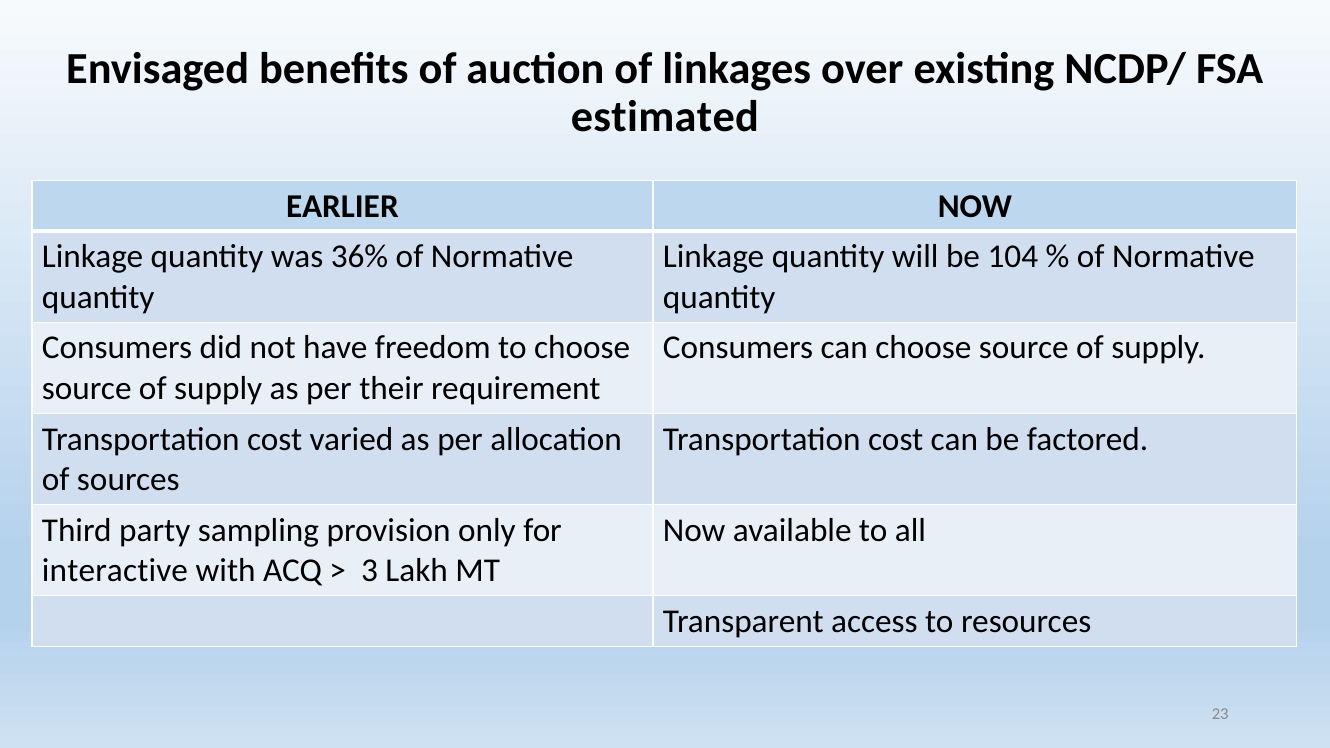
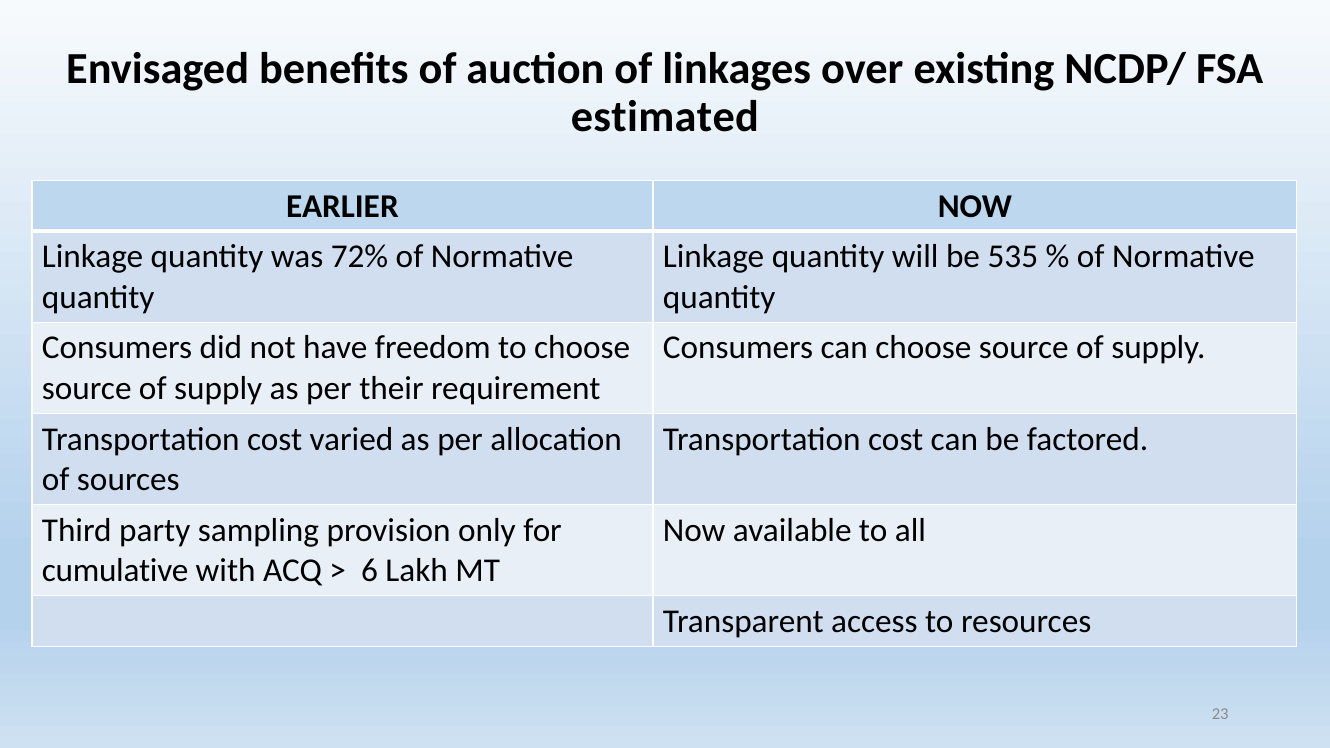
36%: 36% -> 72% (359, 257)
104: 104 -> 535 (1013, 257)
interactive: interactive -> cumulative (115, 571)
3: 3 -> 6 (369, 571)
